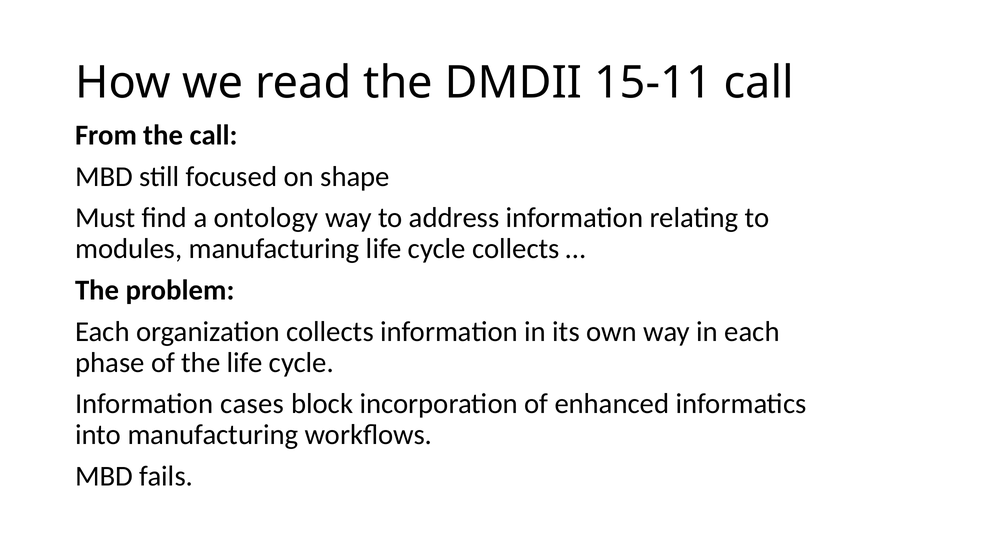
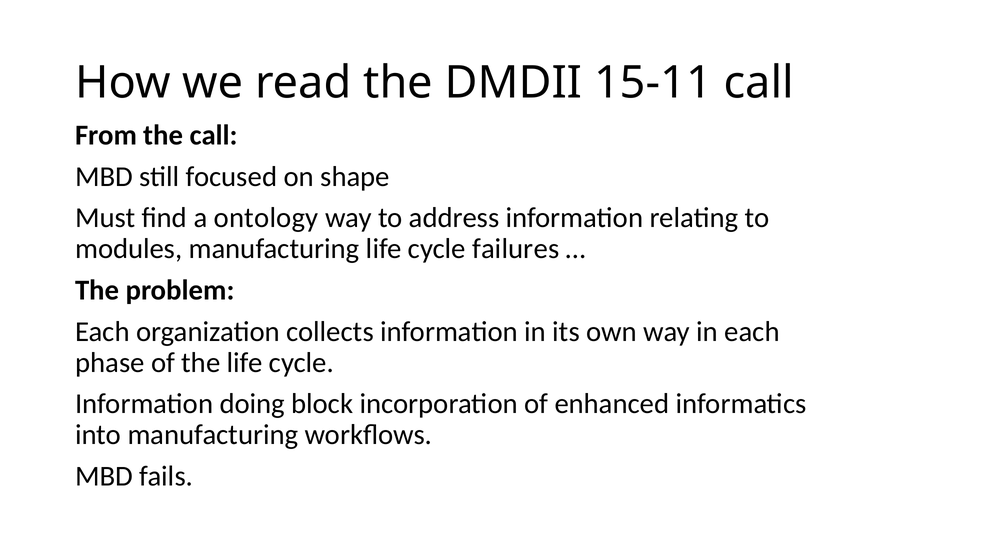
cycle collects: collects -> failures (516, 249)
cases: cases -> doing (252, 404)
